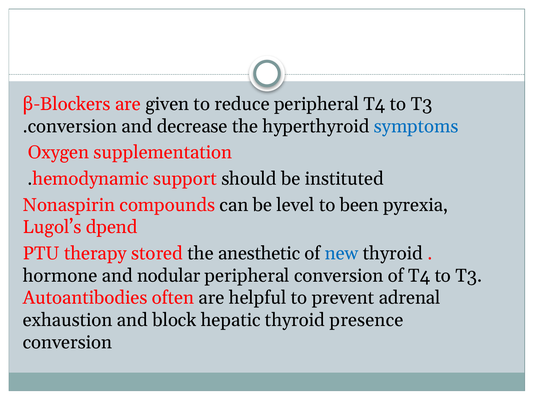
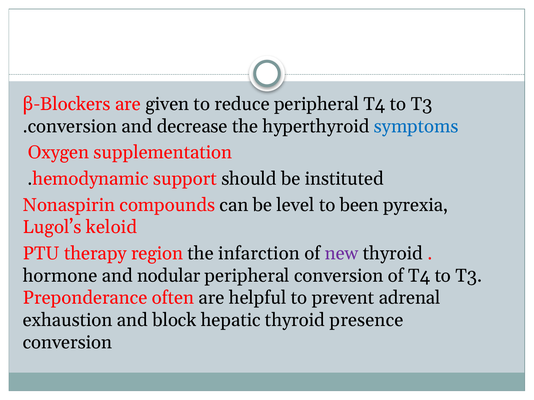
dpend: dpend -> keloid (112, 227)
stored: stored -> region (157, 254)
anesthetic: anesthetic -> infarction (259, 254)
new colour: blue -> purple (342, 254)
Autoantibodies: Autoantibodies -> Preponderance (85, 298)
